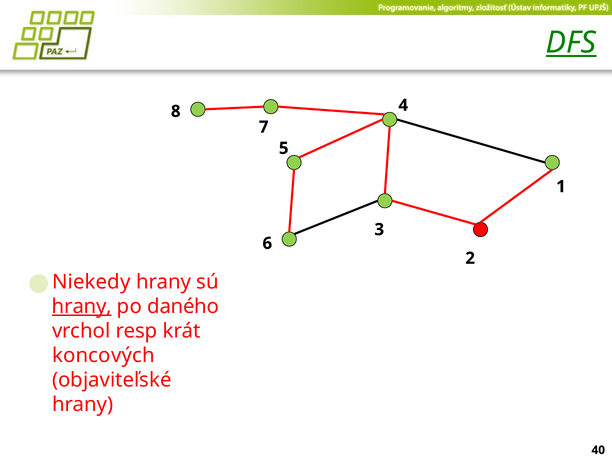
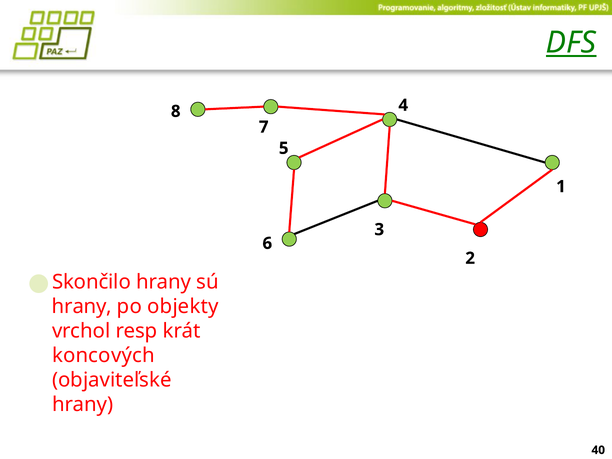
Niekedy: Niekedy -> Skončilo (91, 282)
hrany underline: present -> none (82, 306)
daného: daného -> objekty (183, 306)
